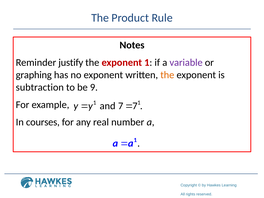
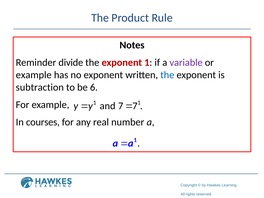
justify: justify -> divide (71, 63)
graphing: graphing -> example (34, 75)
the colour: orange -> blue (167, 75)
9: 9 -> 6 (94, 87)
